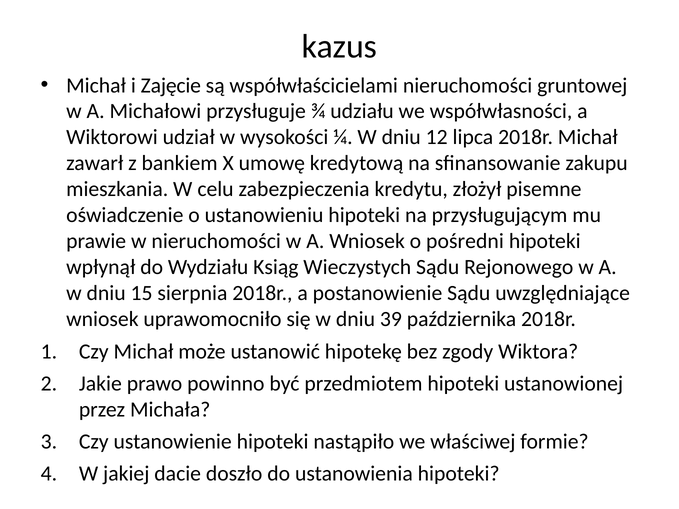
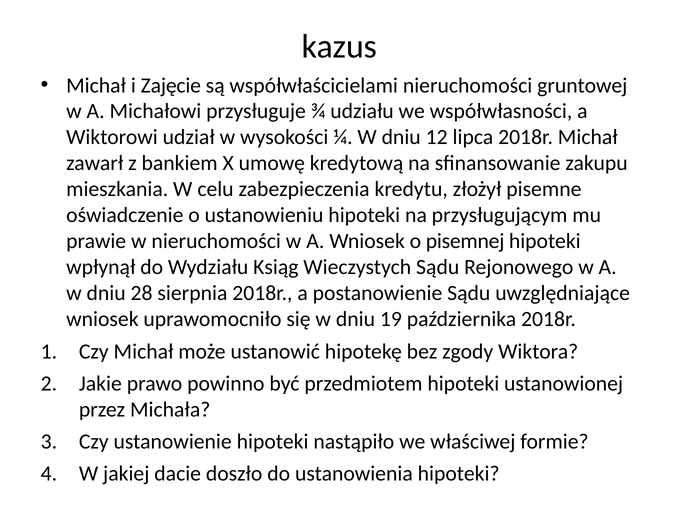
pośredni: pośredni -> pisemnej (465, 241)
15: 15 -> 28 (142, 293)
39: 39 -> 19 (391, 319)
